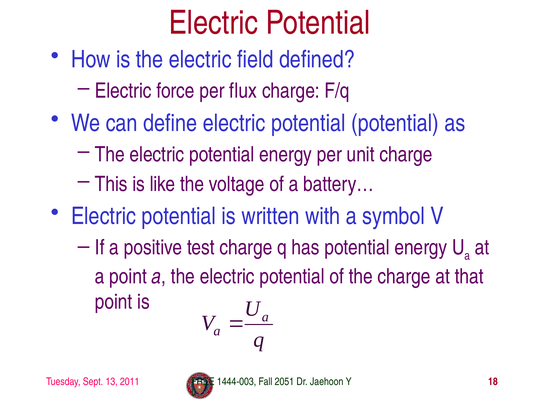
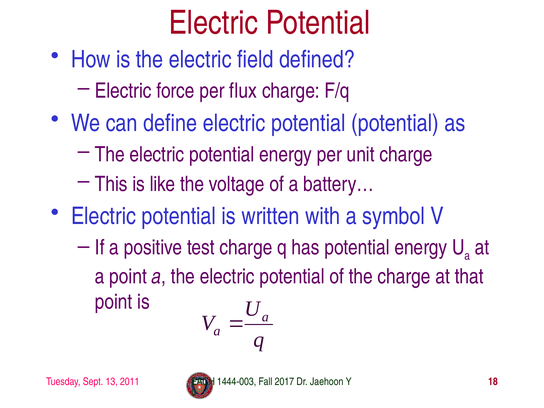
FREE: FREE -> EACH (203, 382)
2051: 2051 -> 2017 (284, 382)
